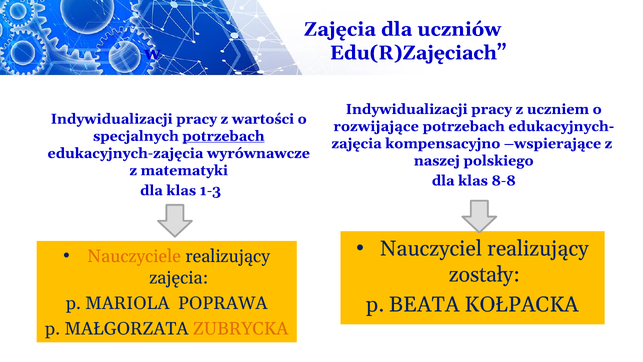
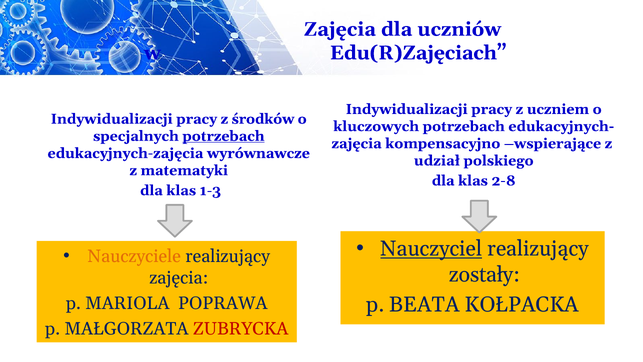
wartości: wartości -> środków (263, 119)
rozwijające: rozwijające -> kluczowych (376, 126)
naszej: naszej -> udział (437, 161)
8-8: 8-8 -> 2-8 (504, 181)
Nauczyciel underline: none -> present (431, 249)
ZUBRYCKA colour: orange -> red (241, 329)
